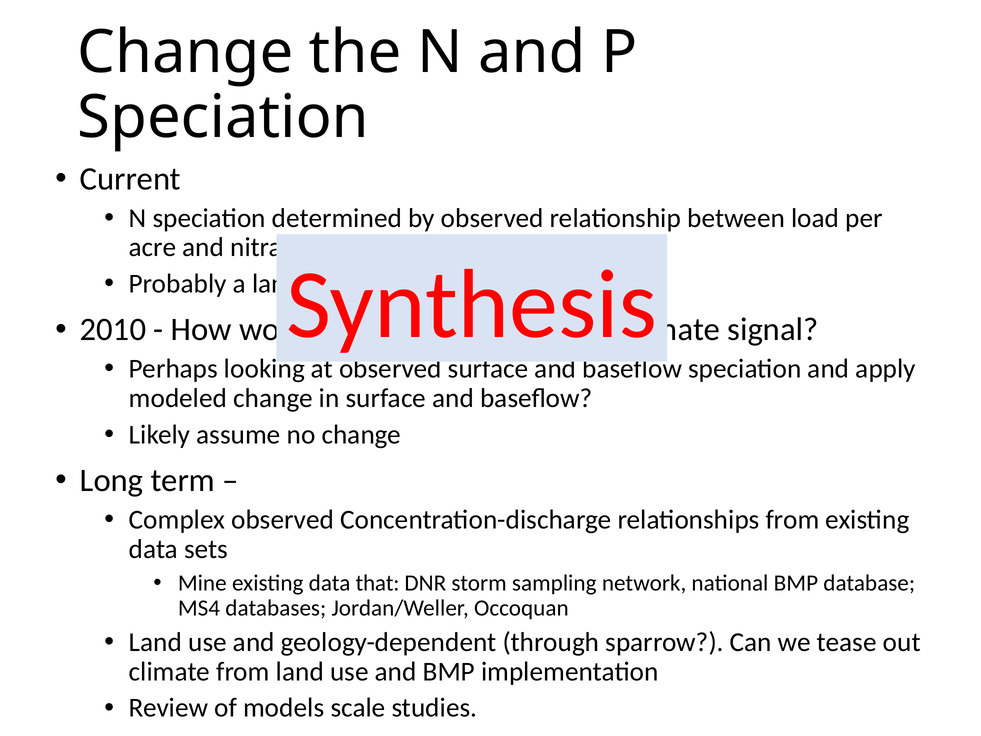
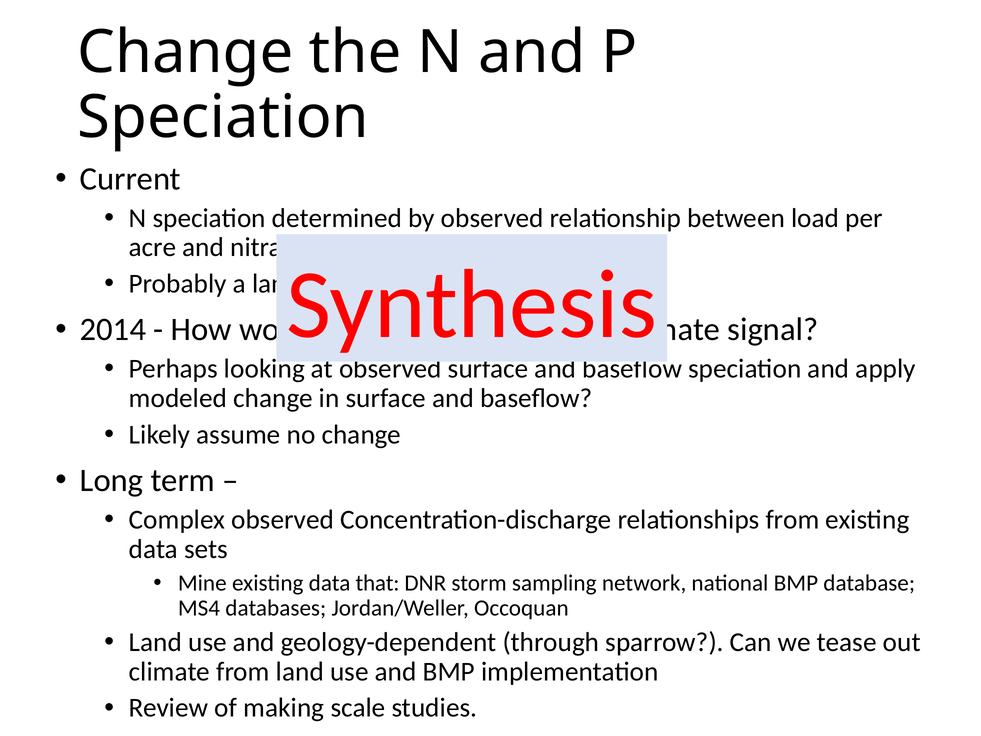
2010: 2010 -> 2014 (113, 330)
models: models -> making (284, 708)
